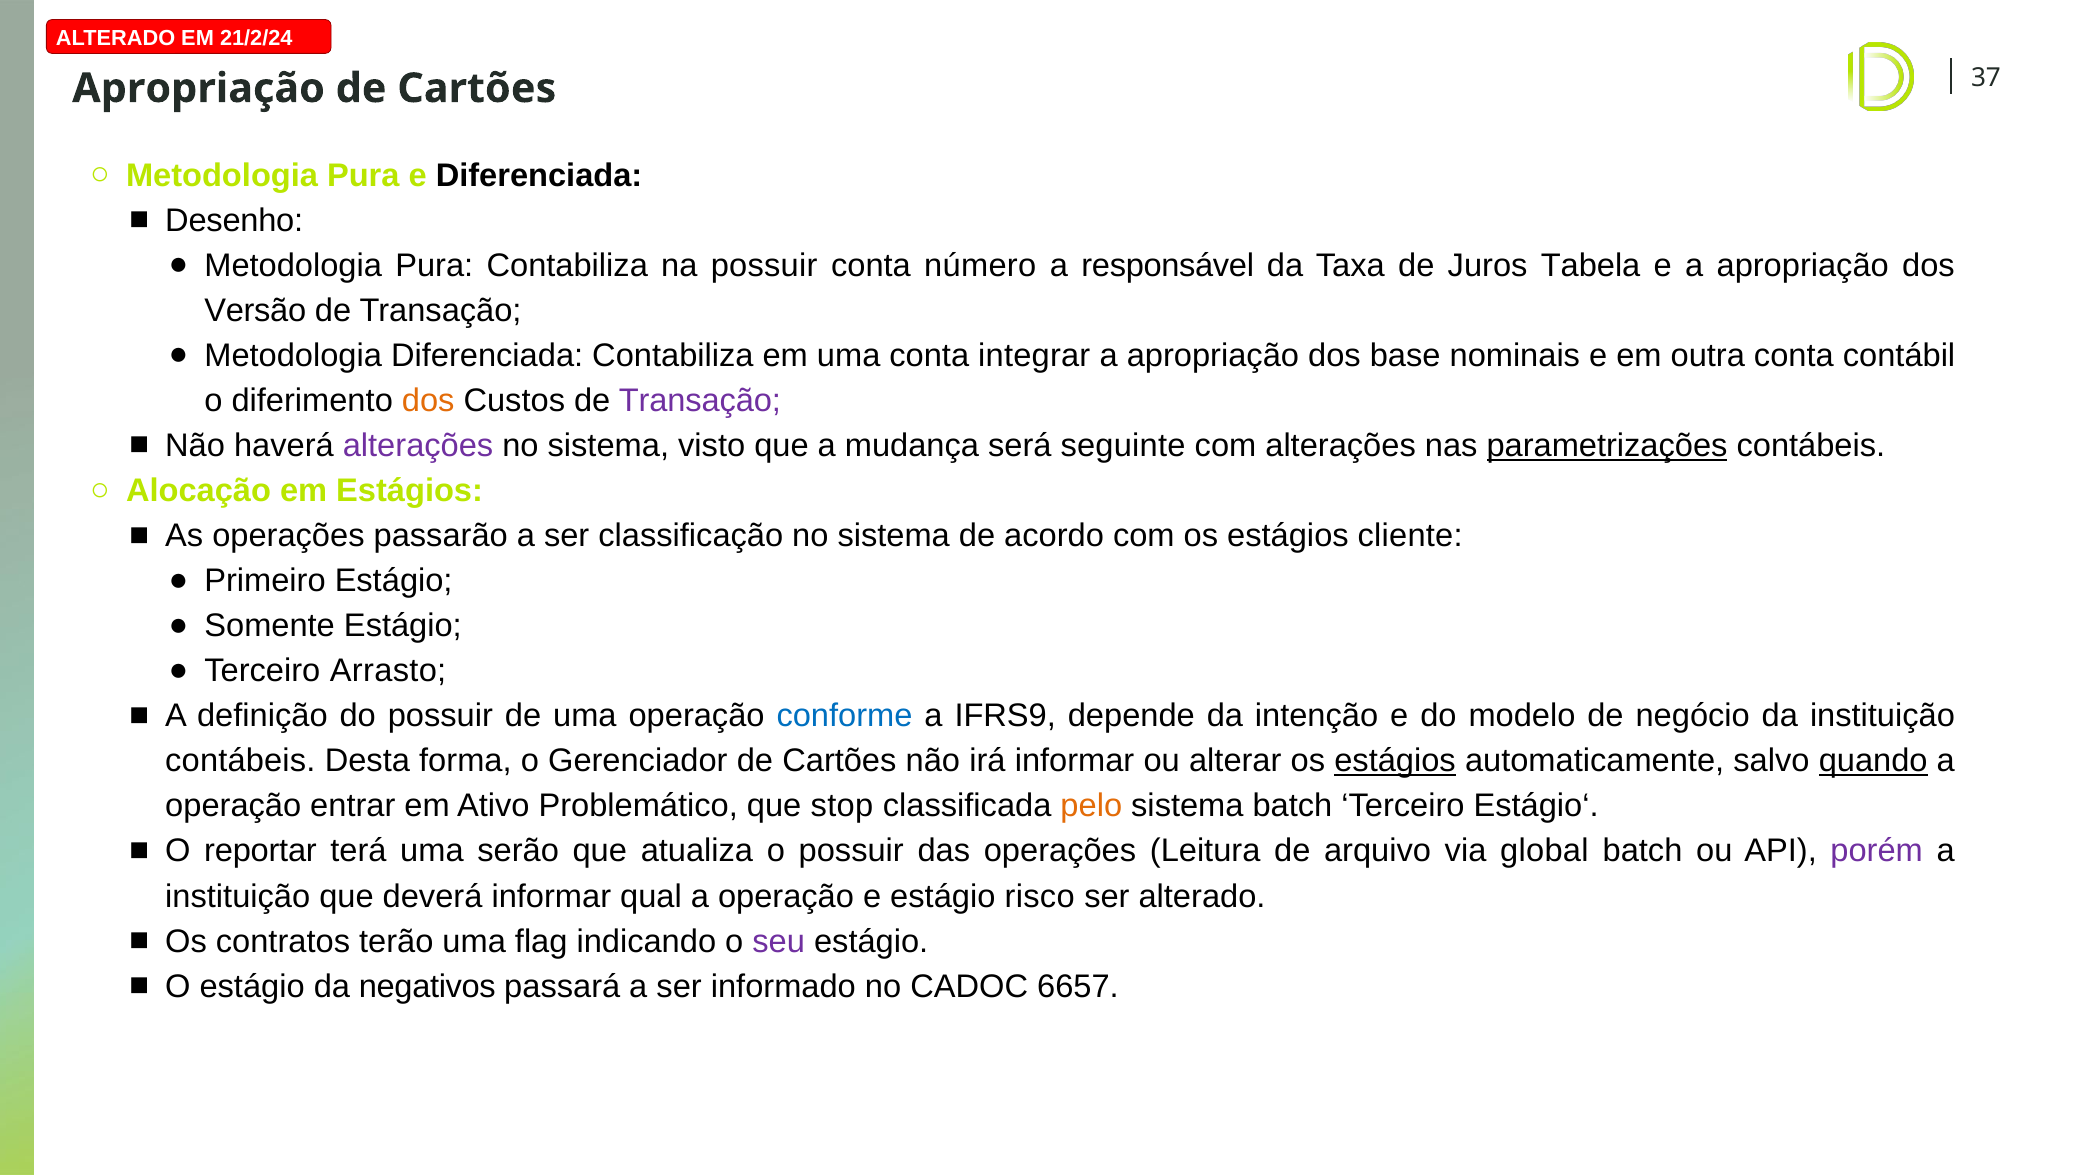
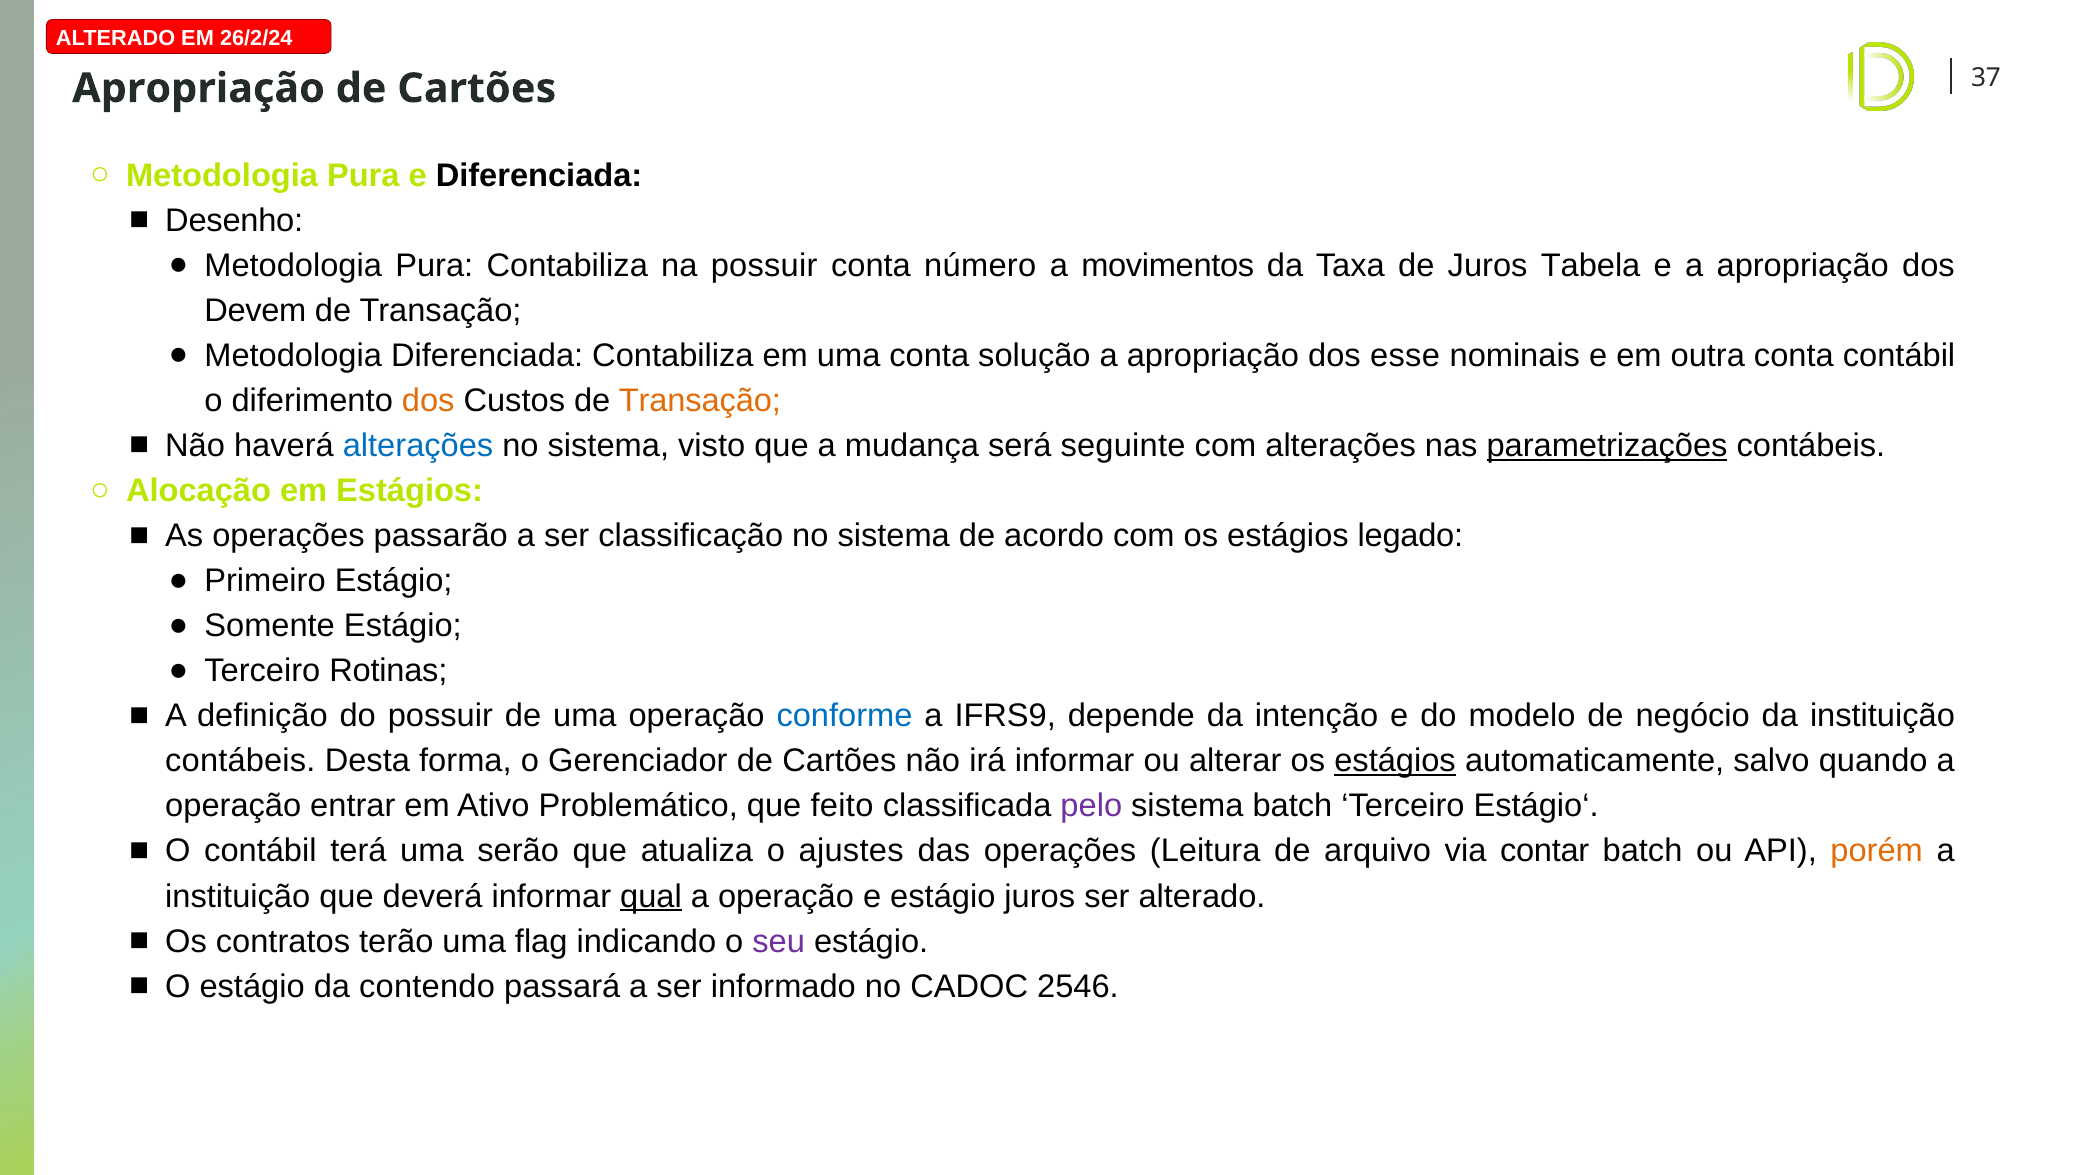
21/2/24: 21/2/24 -> 26/2/24 (256, 38)
responsável: responsável -> movimentos (1168, 266)
Versão: Versão -> Devem (255, 311)
integrar: integrar -> solução (1034, 356)
base: base -> esse (1405, 356)
Transação colour: purple -> orange (700, 401)
alterações colour: purple -> blue (418, 446)
cliente: cliente -> legado (1410, 536)
Arrasto: Arrasto -> Rotinas (388, 671)
quando underline: present -> none (1873, 761)
stop: stop -> feito (842, 806)
pelo colour: orange -> purple (1091, 806)
O reportar: reportar -> contábil (260, 851)
o possuir: possuir -> ajustes (851, 851)
global: global -> contar (1545, 851)
porém colour: purple -> orange (1877, 851)
qual underline: none -> present (651, 896)
estágio risco: risco -> juros (1040, 896)
negativos: negativos -> contendo (427, 986)
6657: 6657 -> 2546 (1078, 986)
